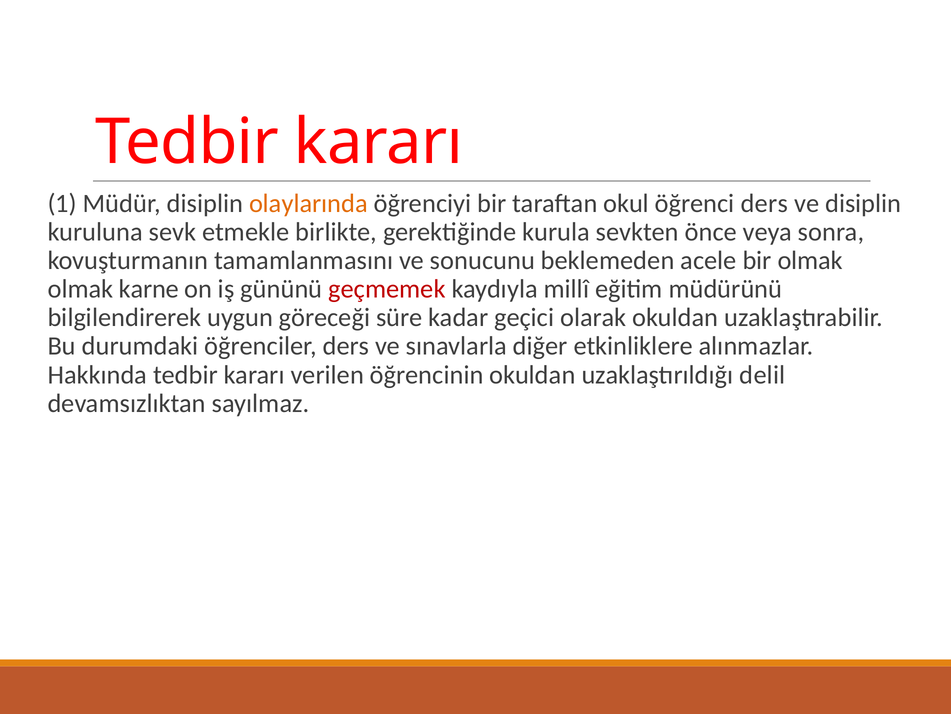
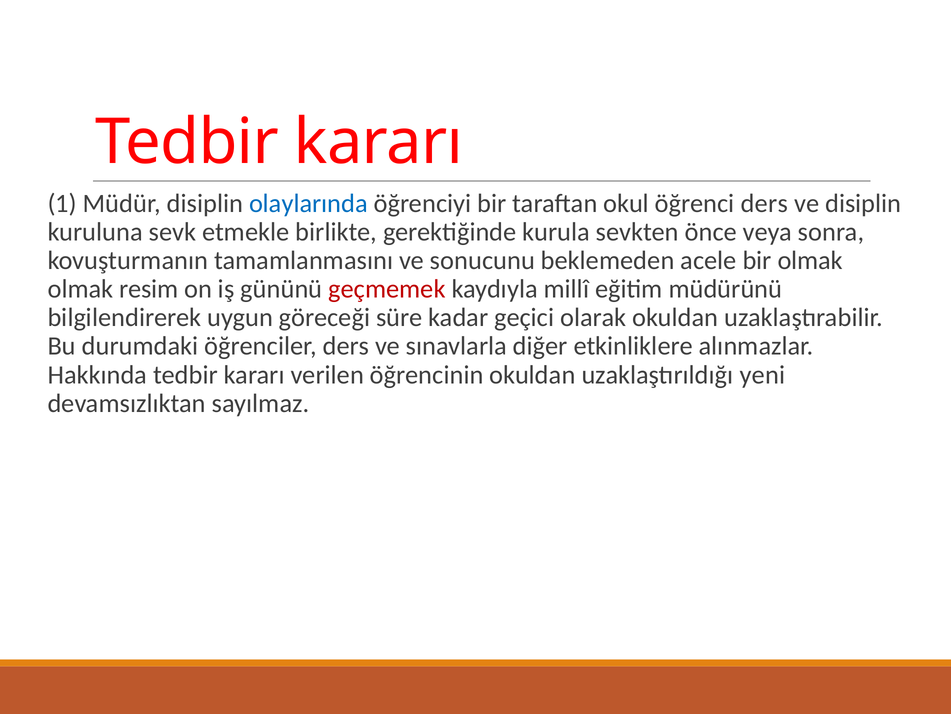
olaylarında colour: orange -> blue (308, 203)
karne: karne -> resim (149, 289)
delil: delil -> yeni (762, 374)
